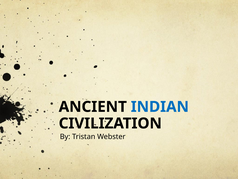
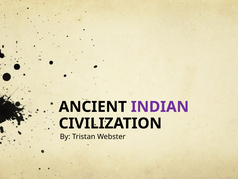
INDIAN colour: blue -> purple (160, 107)
